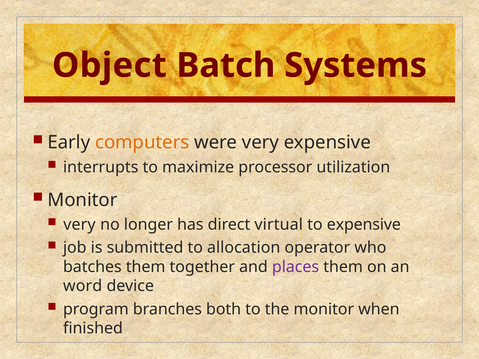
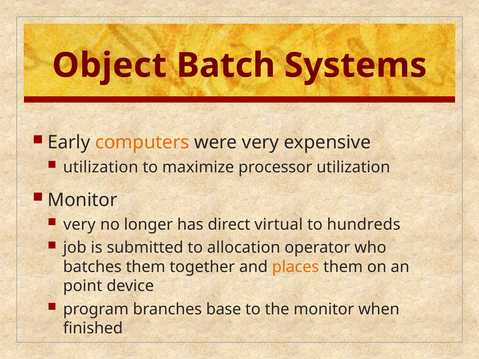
interrupts: interrupts -> utilization (101, 167)
to expensive: expensive -> hundreds (364, 225)
places colour: purple -> orange (296, 267)
word: word -> point (83, 286)
both: both -> base (224, 309)
